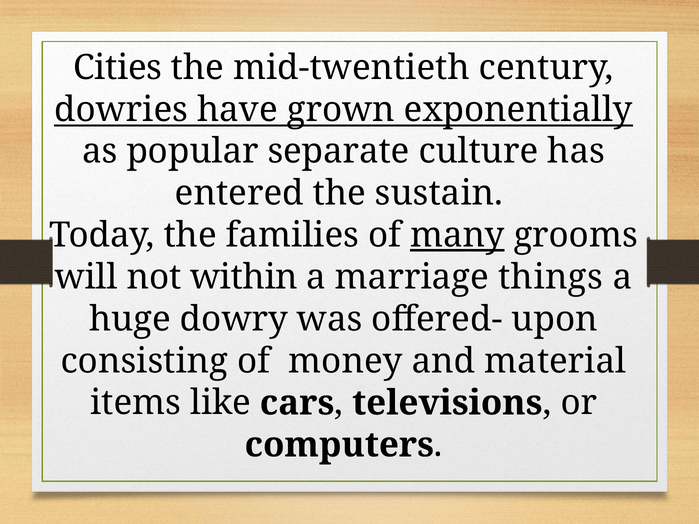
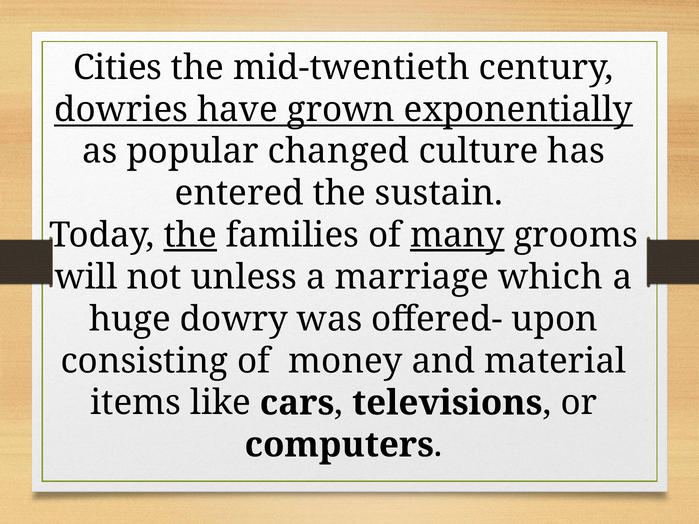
separate: separate -> changed (339, 151)
the underline: none -> present (190, 235)
within: within -> unless (244, 277)
things: things -> which (551, 277)
